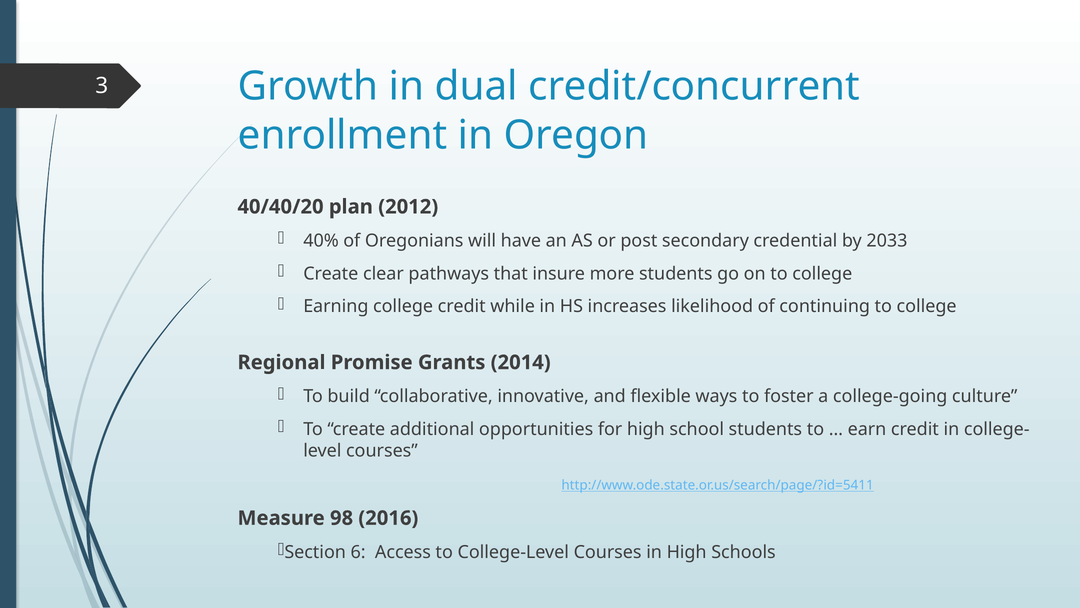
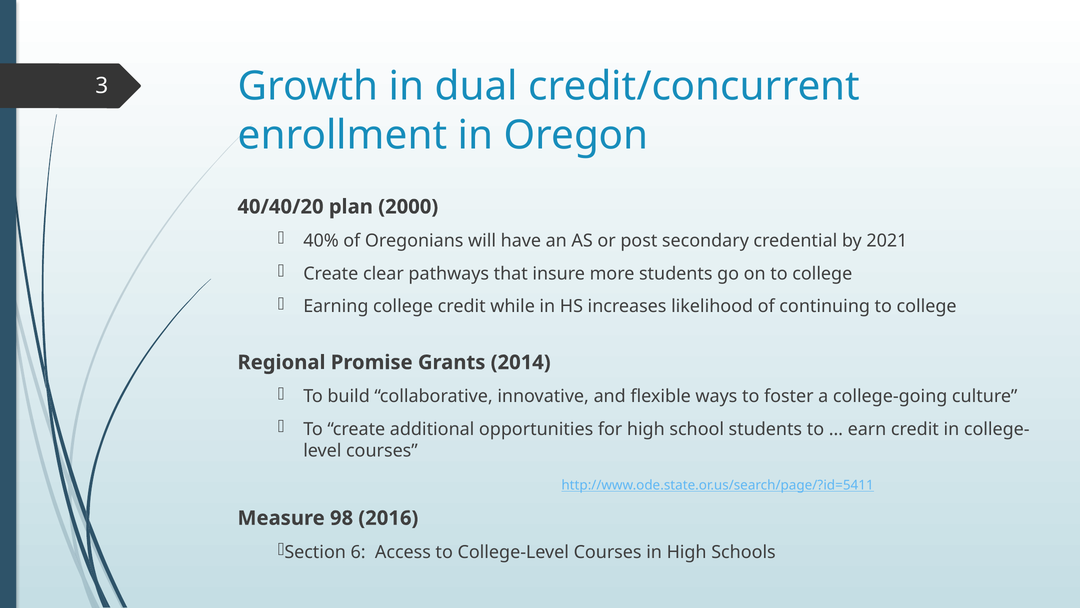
2012: 2012 -> 2000 (408, 207)
2033: 2033 -> 2021 (887, 241)
